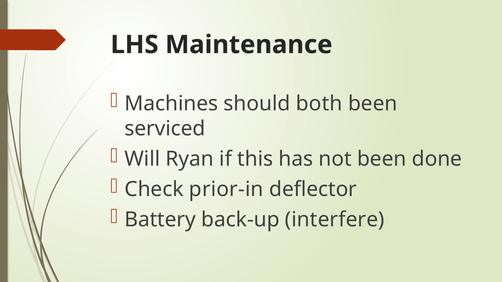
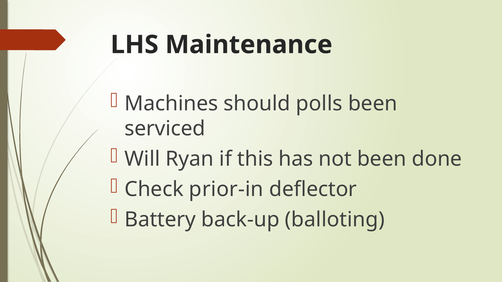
both: both -> polls (319, 104)
interfere: interfere -> balloting (335, 220)
